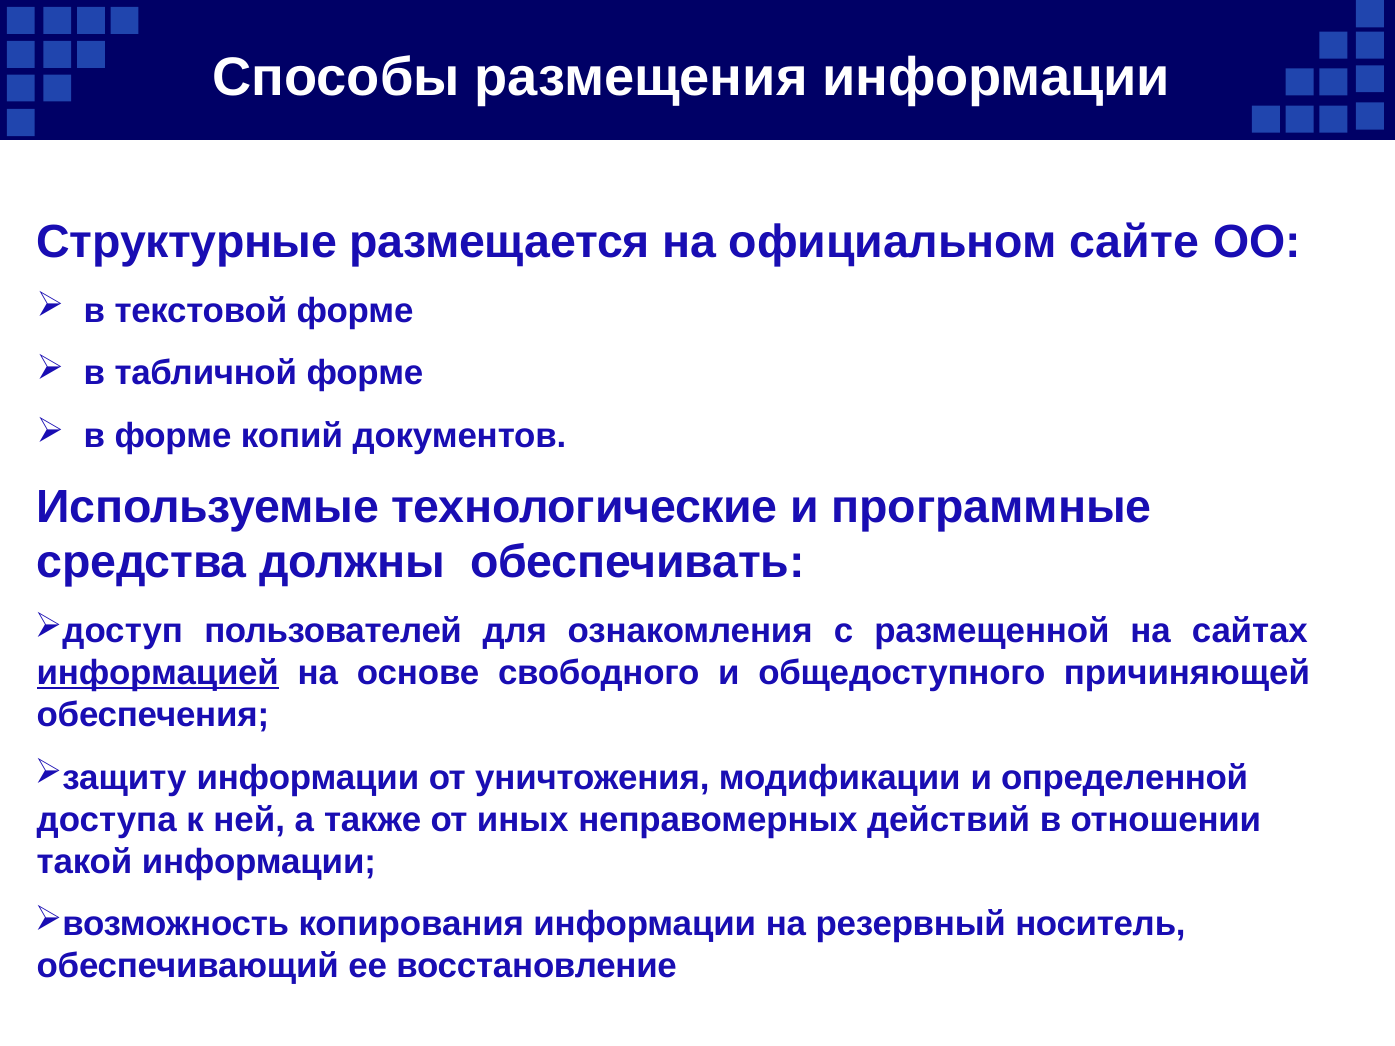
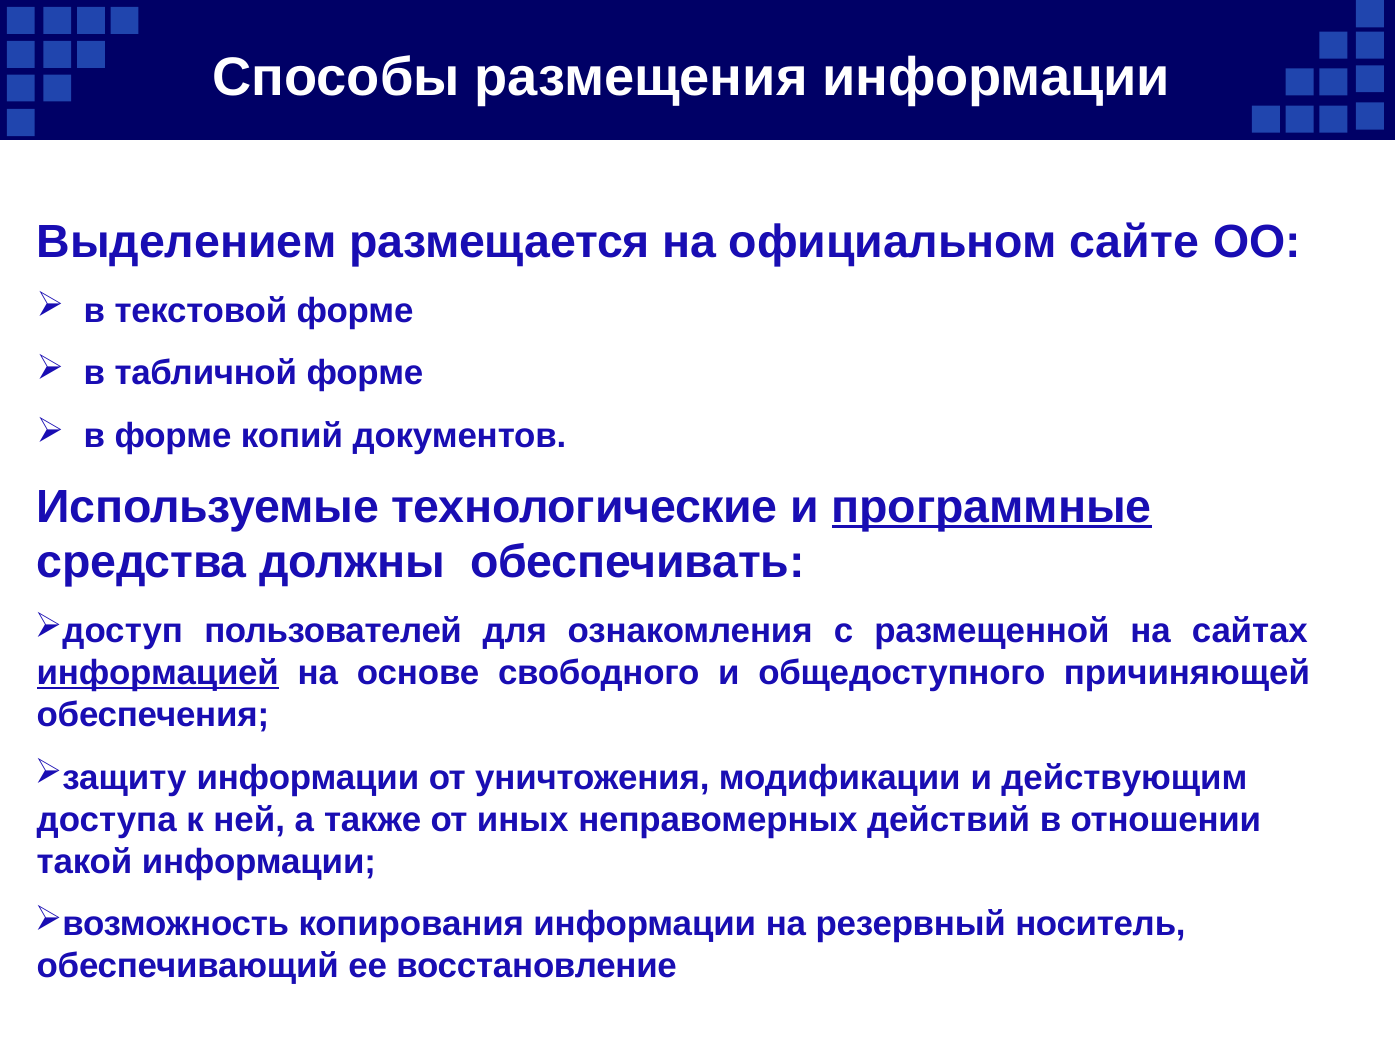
Структурные: Структурные -> Выделением (187, 242)
программные underline: none -> present (992, 507)
определенной: определенной -> действующим (1124, 778)
